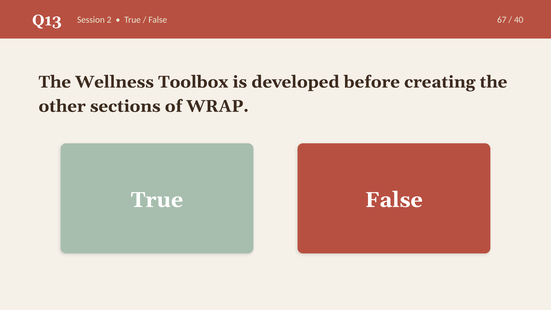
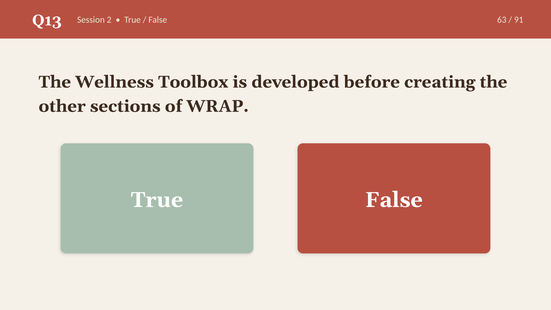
67: 67 -> 63 (502, 20)
40: 40 -> 91 (519, 20)
